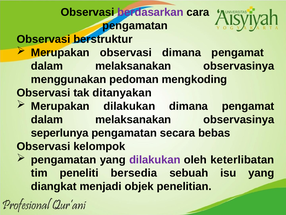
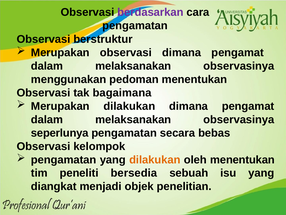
pedoman mengkoding: mengkoding -> menentukan (194, 79)
ditanyakan: ditanyakan -> bagaimana (122, 93)
dilakukan colour: purple -> orange (155, 159)
oleh keterlibatan: keterlibatan -> menentukan (242, 159)
